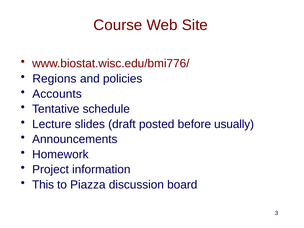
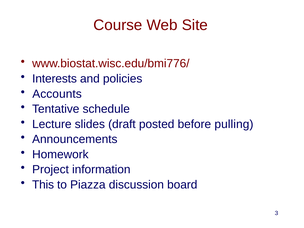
Regions: Regions -> Interests (55, 79)
usually: usually -> pulling (234, 124)
